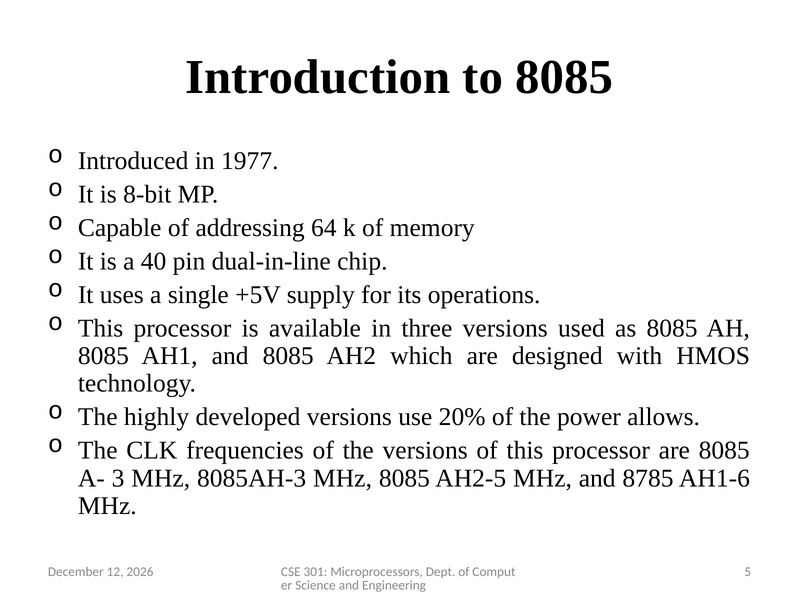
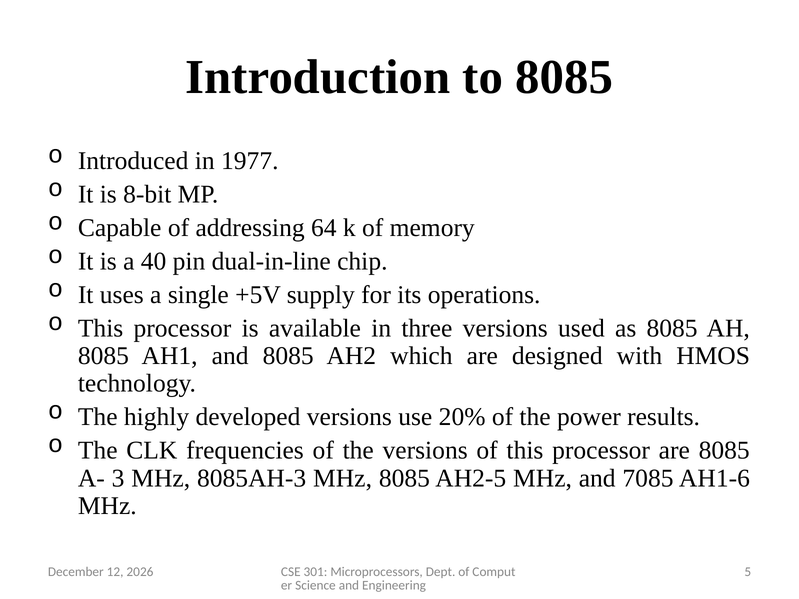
allows: allows -> results (664, 417)
8785: 8785 -> 7085 (648, 478)
